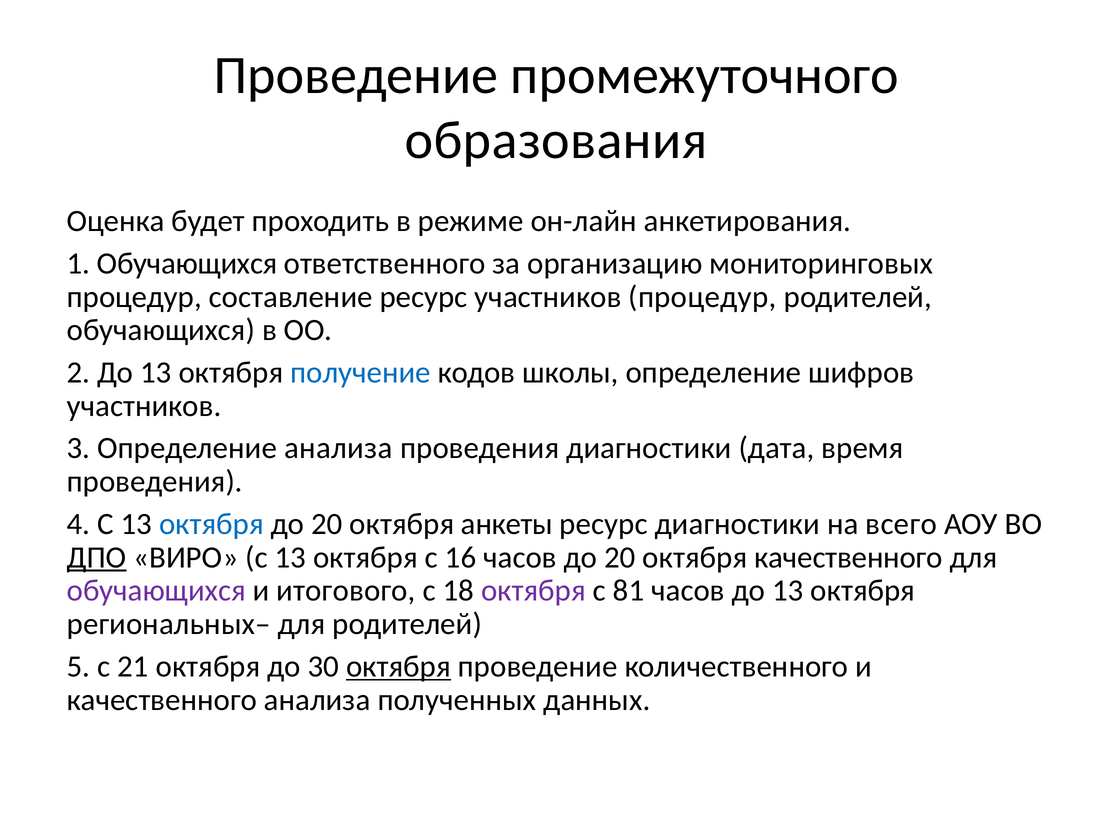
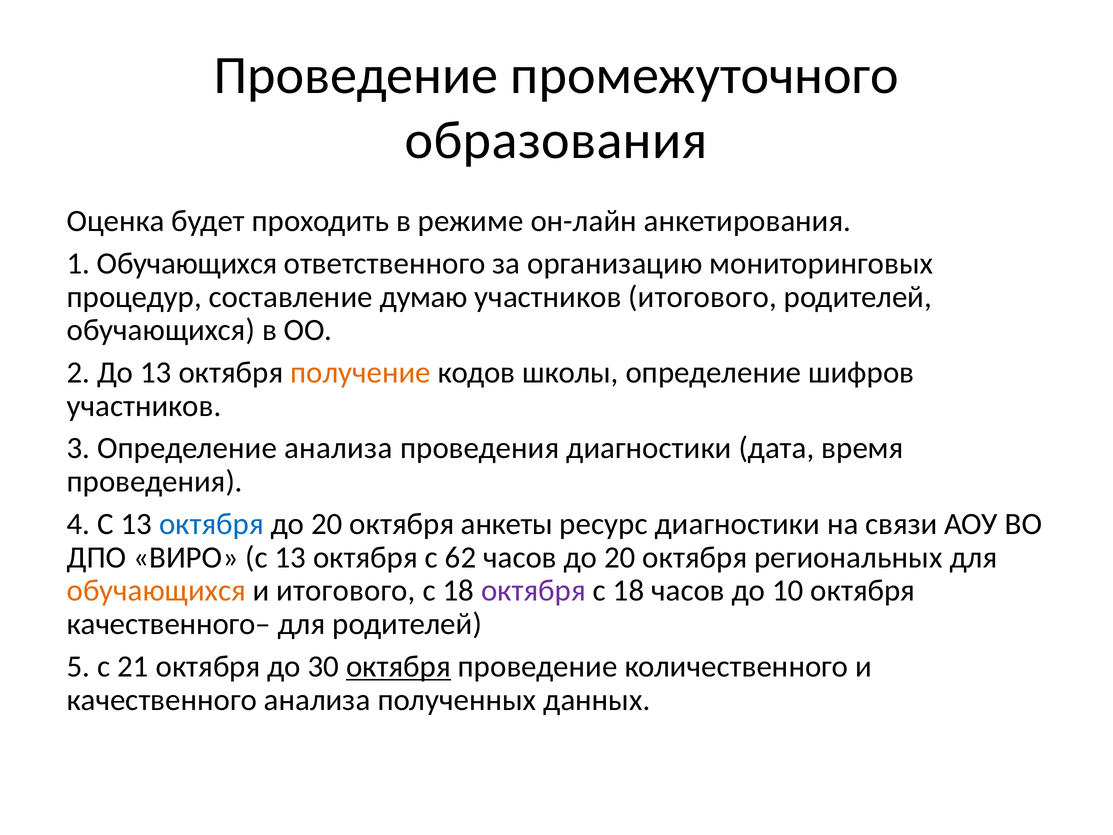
составление ресурс: ресурс -> думаю (424, 297)
участников процедур: процедур -> итогового (702, 297)
получение colour: blue -> orange (360, 372)
всего: всего -> связи (901, 524)
ДПО underline: present -> none (97, 557)
16: 16 -> 62 (461, 557)
октября качественного: качественного -> региональных (848, 557)
обучающихся colour: purple -> orange (156, 591)
81: 81 -> 18 (629, 591)
часов до 13: 13 -> 10 (788, 591)
региональных–: региональных– -> качественного– (169, 624)
